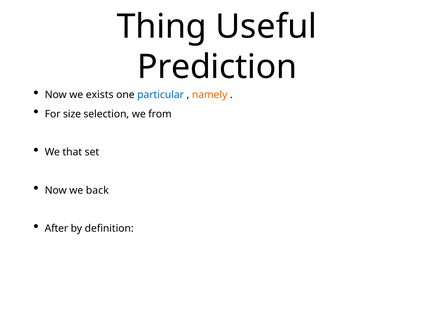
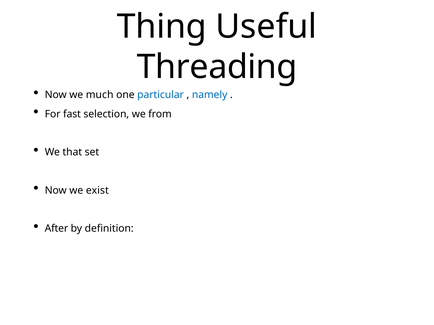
Prediction: Prediction -> Threading (217, 67)
exists: exists -> much (100, 95)
namely colour: orange -> blue (210, 95)
size: size -> fast (72, 114)
back: back -> exist (97, 191)
